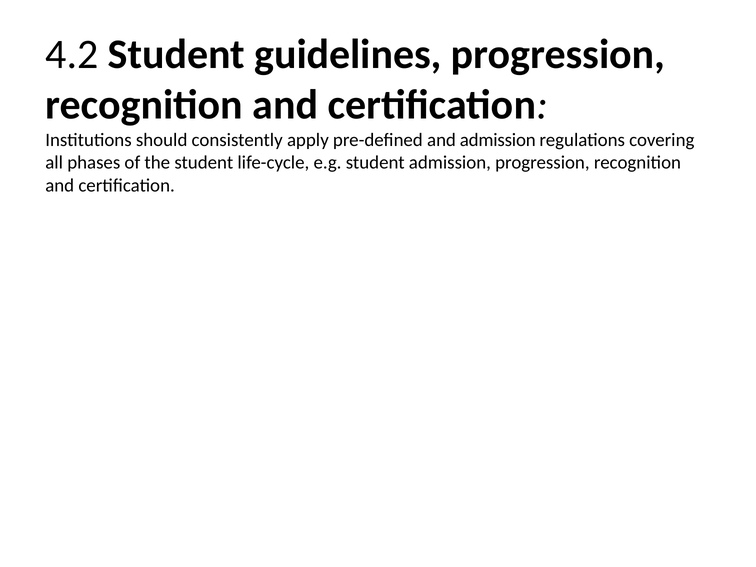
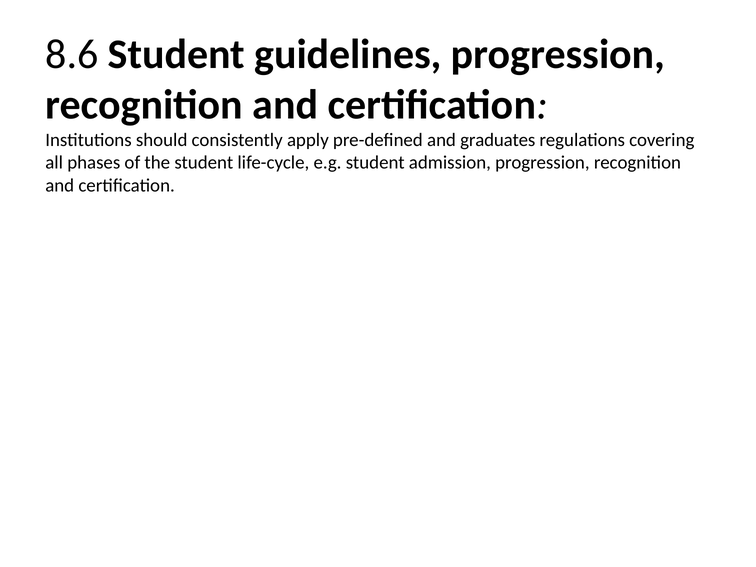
4.2: 4.2 -> 8.6 (72, 55)
and admission: admission -> graduates (498, 140)
